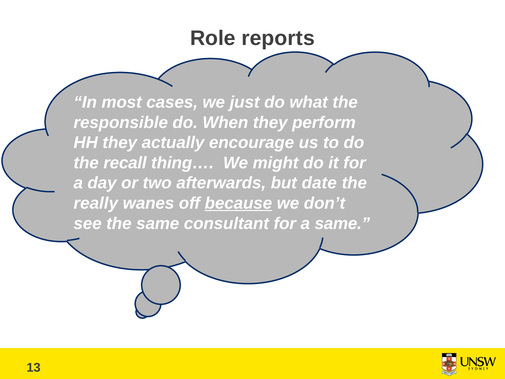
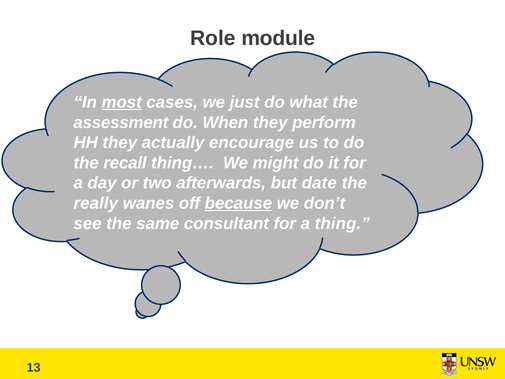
reports: reports -> module (278, 38)
most underline: none -> present (122, 102)
responsible: responsible -> assessment (121, 122)
a same: same -> thing (342, 223)
